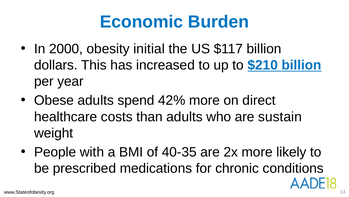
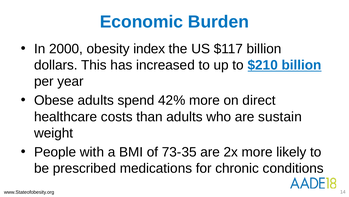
initial: initial -> index (149, 49)
40-35: 40-35 -> 73-35 (179, 152)
